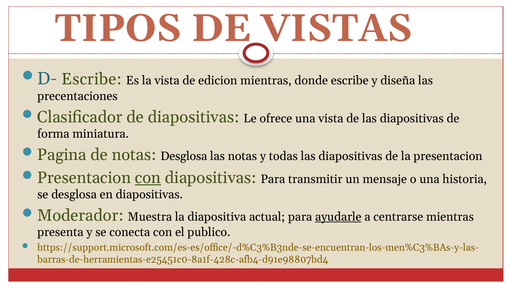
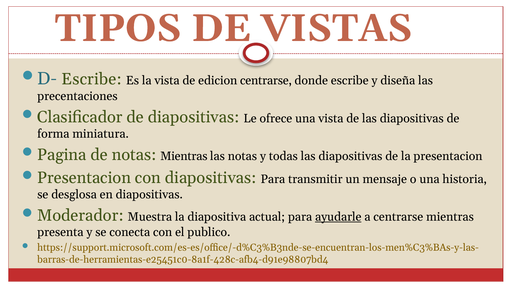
edicion mientras: mientras -> centrarse (266, 80)
notas Desglosa: Desglosa -> Mientras (184, 156)
con underline: present -> none (148, 178)
